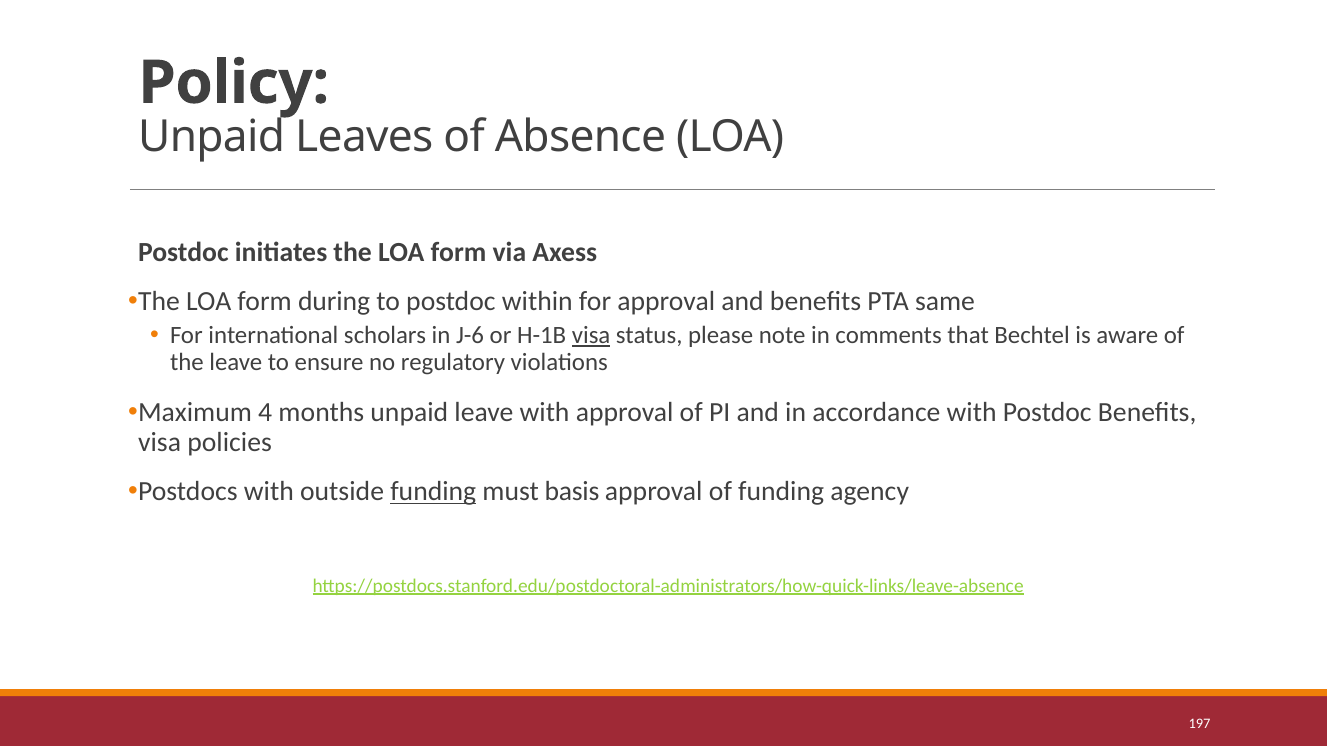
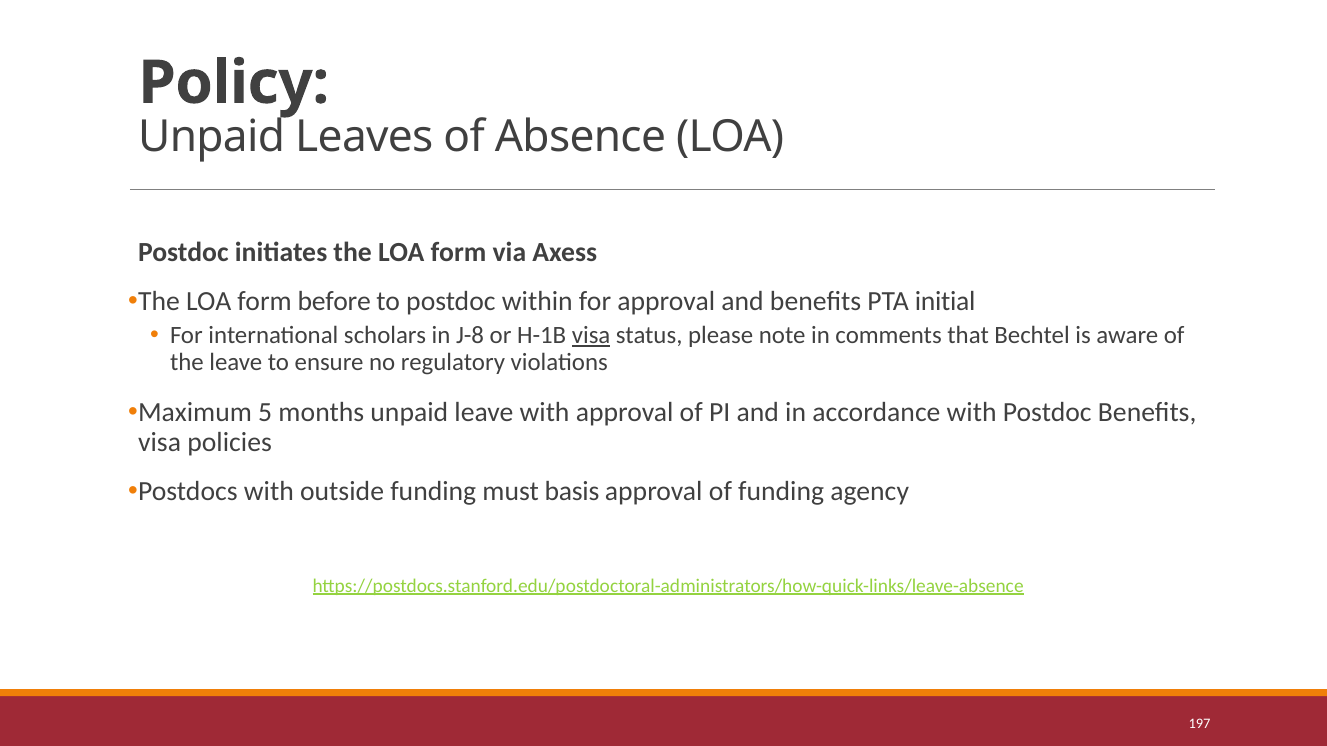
during: during -> before (334, 302)
same: same -> initial (945, 302)
J-6: J-6 -> J-8 (470, 336)
4: 4 -> 5 (265, 413)
funding underline: present -> none (433, 492)
